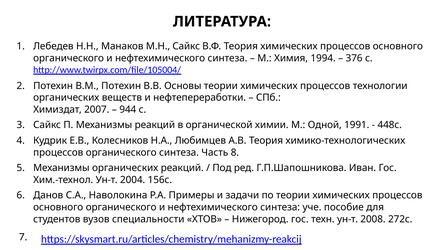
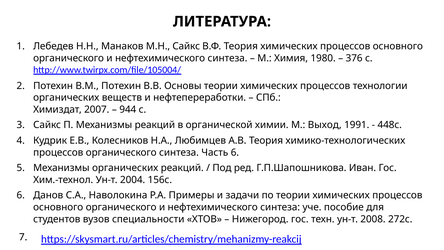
1994: 1994 -> 1980 (323, 58)
Одной: Одной -> Выход (325, 125)
Часть 8: 8 -> 6 (235, 152)
